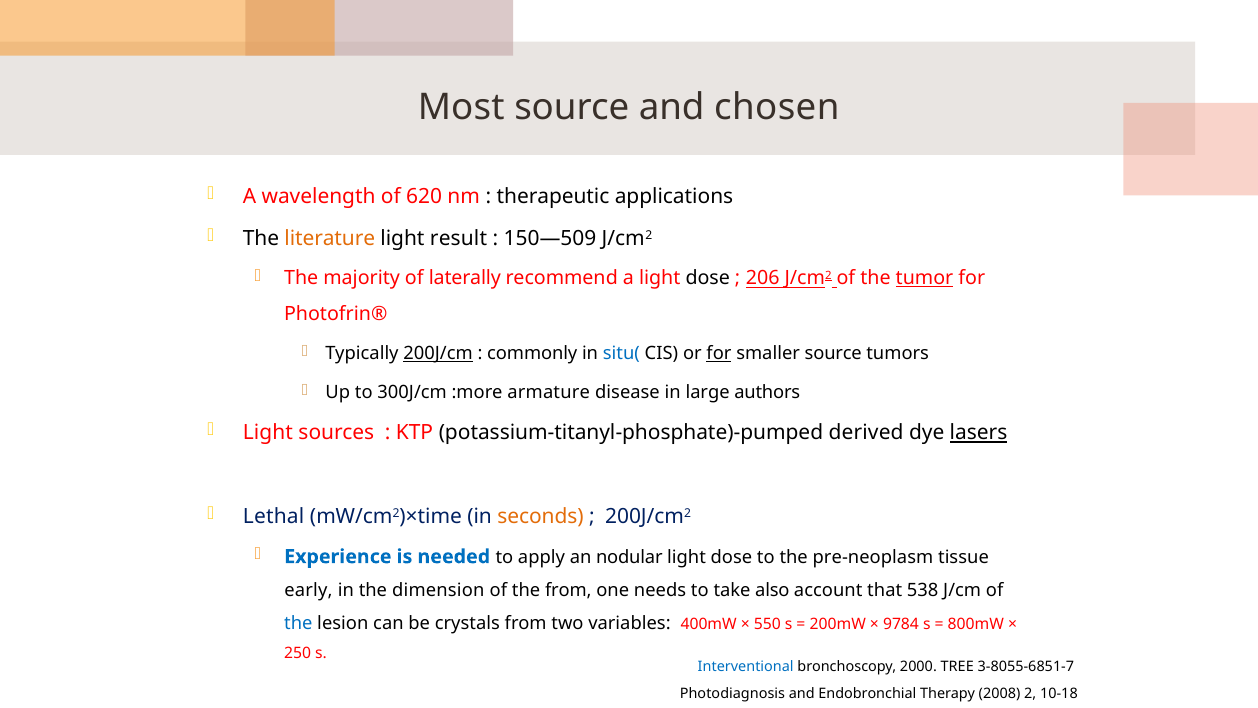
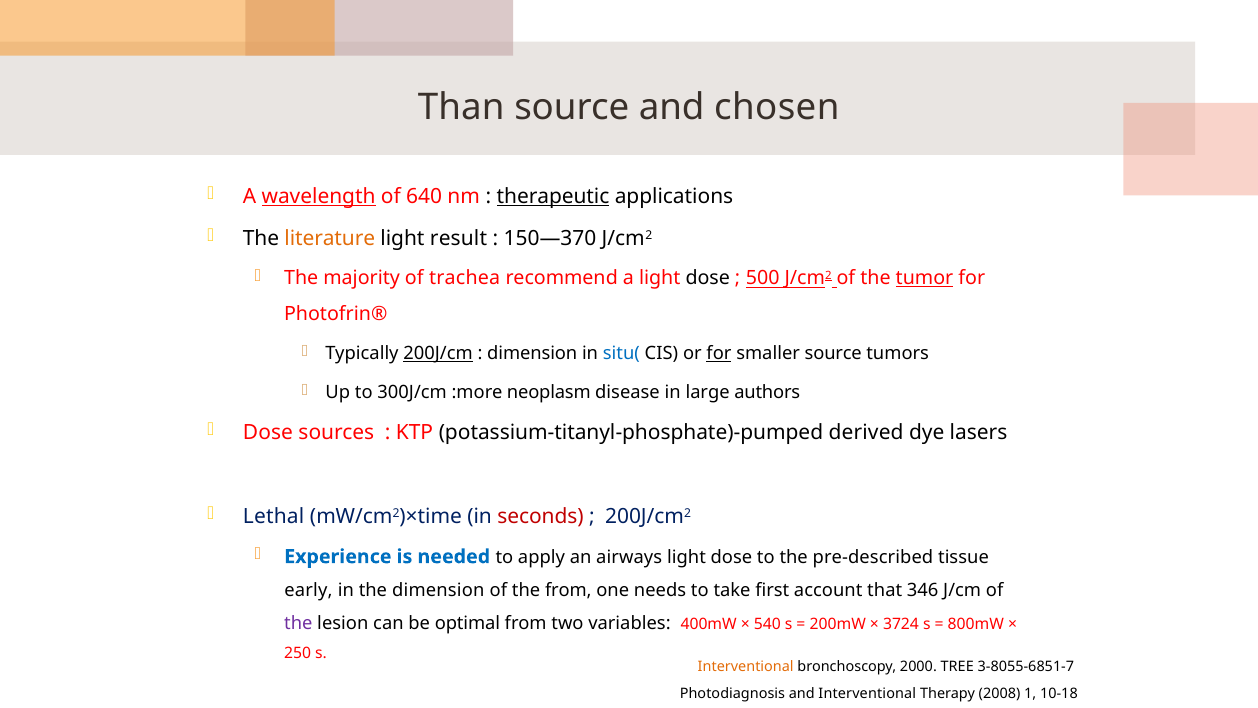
Most: Most -> Than (461, 108)
wavelength underline: none -> present (319, 196)
620: 620 -> 640 (424, 196)
therapeutic underline: none -> present (553, 196)
150—509: 150—509 -> 150—370 (550, 238)
laterally: laterally -> trachea (465, 278)
206: 206 -> 500 (763, 278)
commonly: commonly -> dimension (532, 353)
armature: armature -> neoplasm (549, 392)
Light: Light -> Dose (268, 433)
lasers underline: present -> none (979, 433)
seconds colour: orange -> red (540, 516)
nodular: nodular -> airways (629, 557)
pre-neoplasm: pre-neoplasm -> pre-described (873, 557)
also: also -> first (772, 590)
538: 538 -> 346 (923, 590)
the colour: blue -> purple (298, 623)
crystals: crystals -> optimal (467, 623)
550: 550 -> 540 (767, 624)
9784: 9784 -> 3724 (901, 624)
Interventional colour: blue -> orange (746, 666)
and Endobronchial: Endobronchial -> Interventional (867, 693)
2: 2 -> 1 (1030, 693)
